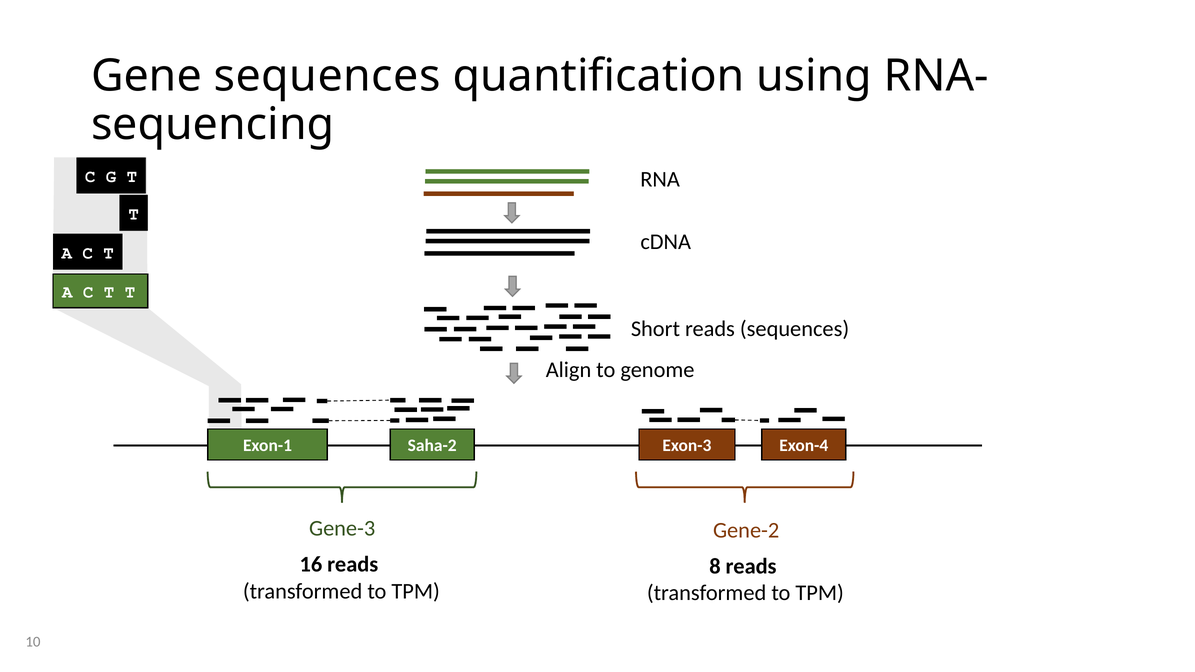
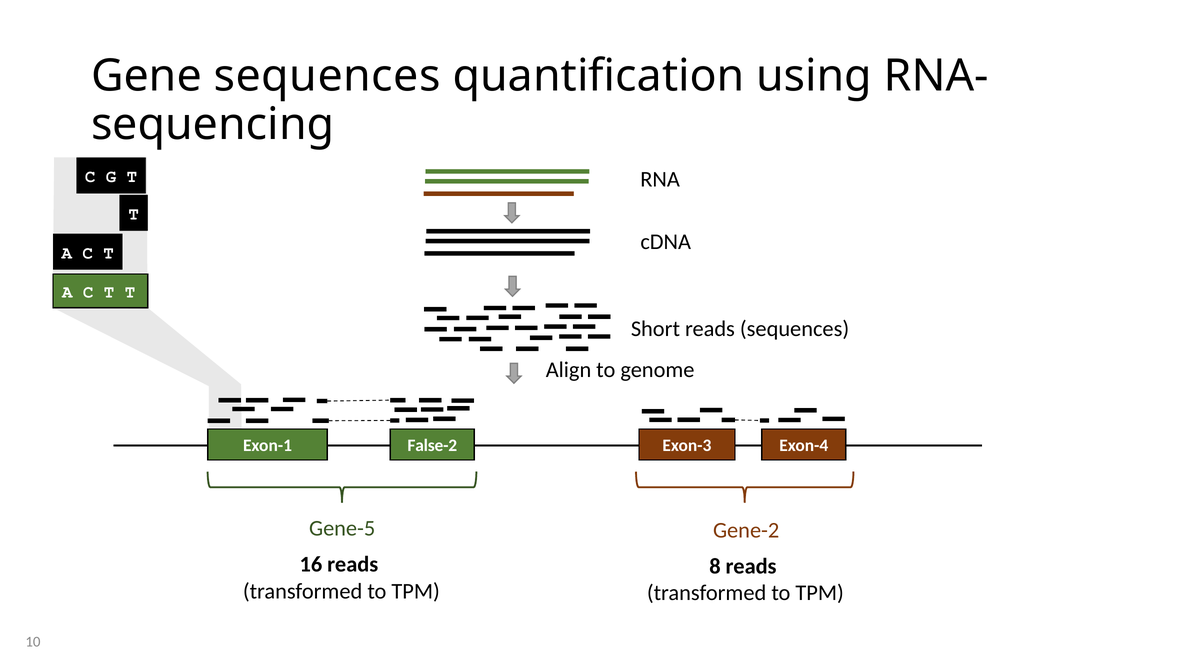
Saha-2: Saha-2 -> False-2 (432, 446)
Gene-3: Gene-3 -> Gene-5 (342, 529)
